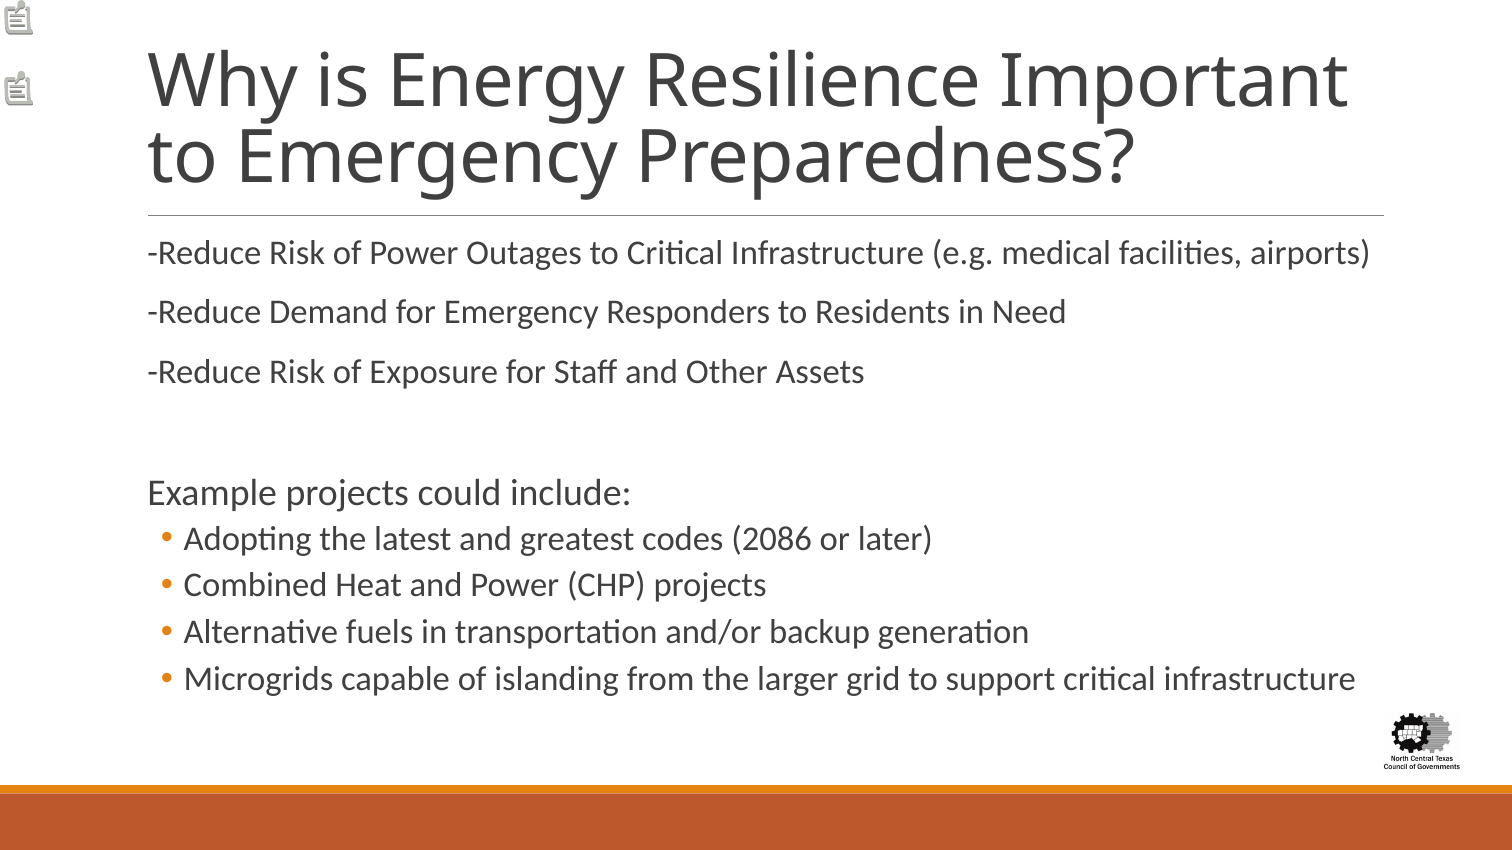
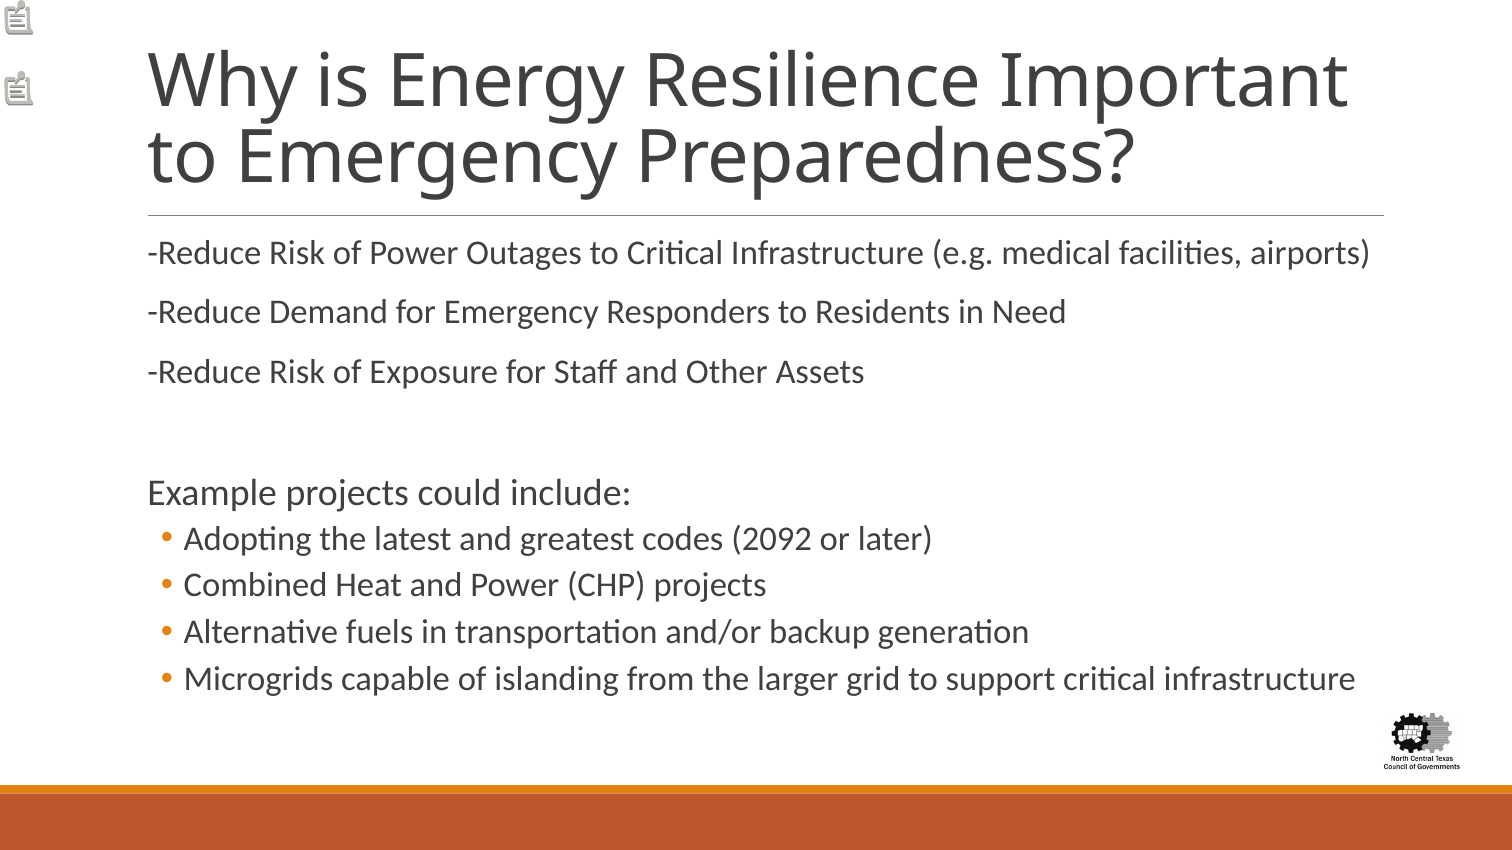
2086: 2086 -> 2092 (772, 539)
